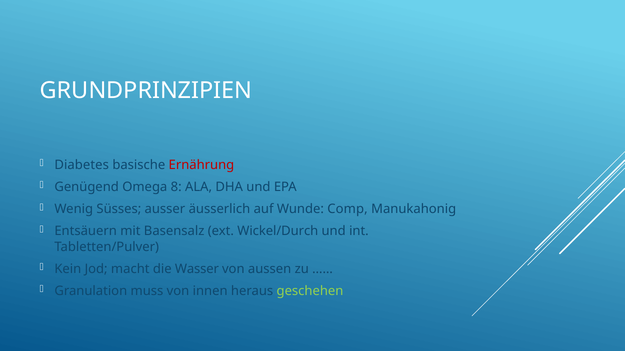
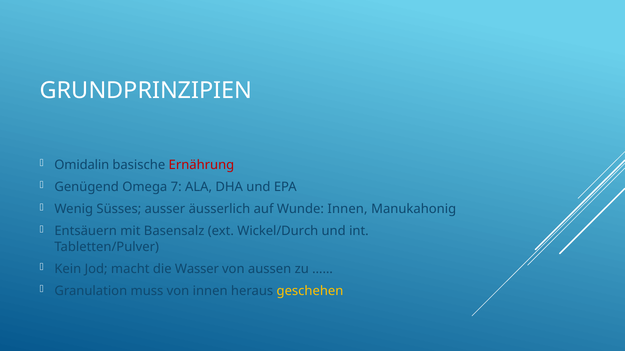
Diabetes: Diabetes -> Omidalin (82, 165)
8: 8 -> 7 (176, 187)
Wunde Comp: Comp -> Innen (348, 209)
geschehen colour: light green -> yellow (310, 291)
